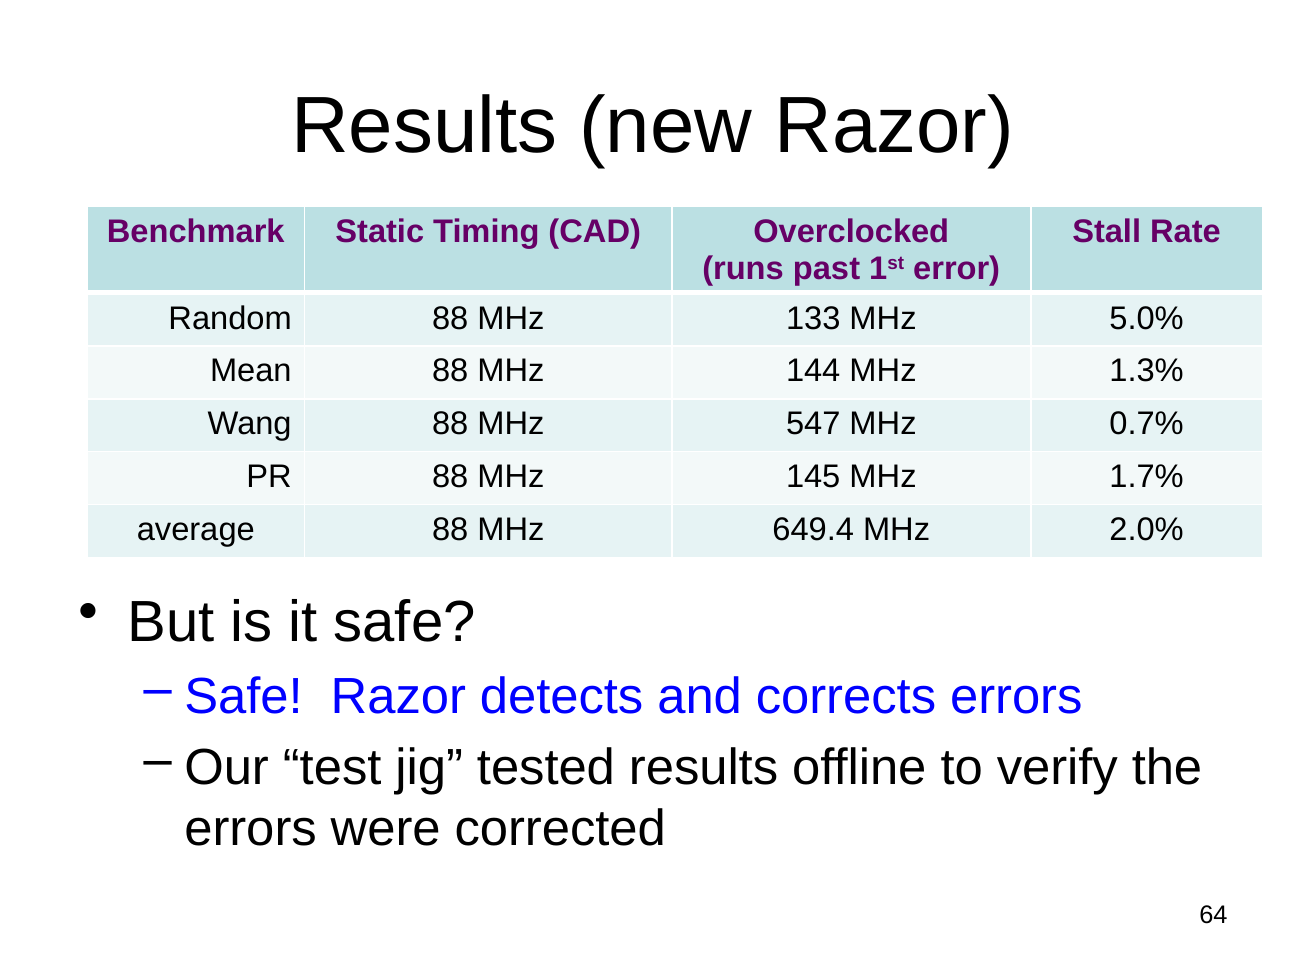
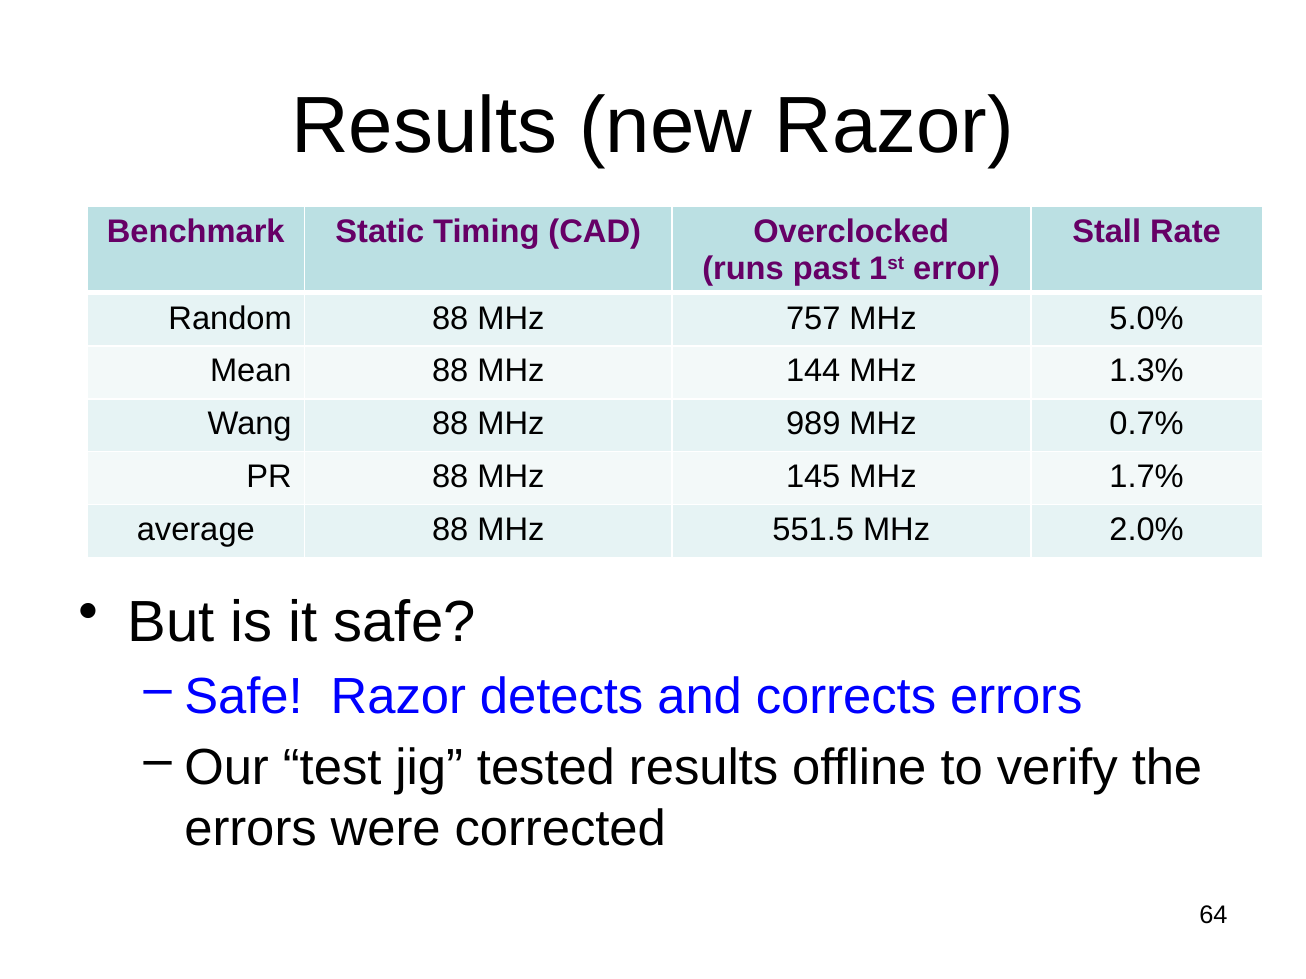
133: 133 -> 757 (813, 318)
547: 547 -> 989 (813, 424)
649.4: 649.4 -> 551.5 (813, 530)
